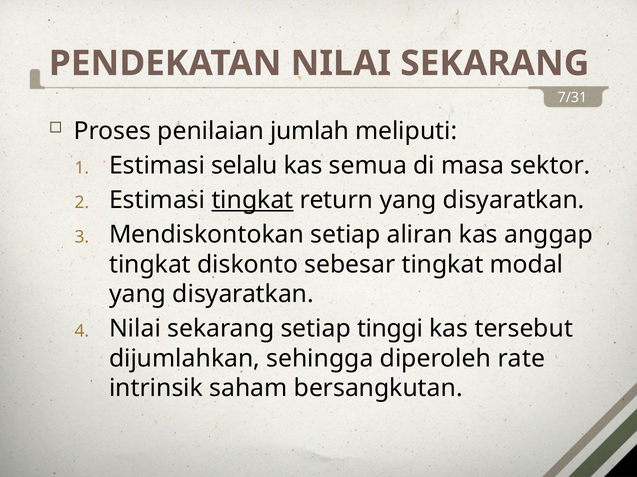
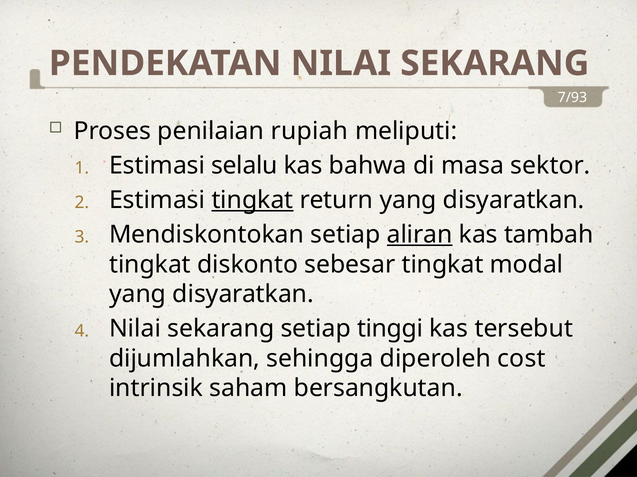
7/31: 7/31 -> 7/93 (572, 98)
jumlah: jumlah -> rupiah (309, 131)
semua: semua -> bahwa (368, 166)
aliran underline: none -> present (420, 235)
anggap: anggap -> tambah (549, 235)
rate: rate -> cost (521, 359)
